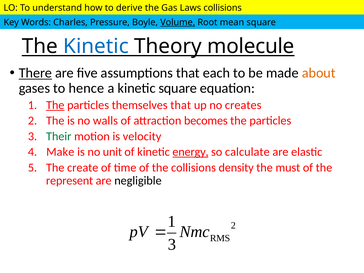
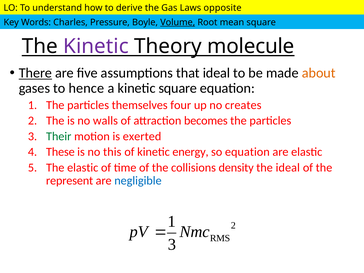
collisions: collisions -> opposite (223, 8)
Kinetic colour: blue -> purple (96, 46)
that each: each -> ideal (216, 73)
The underline: present -> none (55, 105)
themselves that: that -> four (181, 105)
velocity: velocity -> exerted (142, 136)
Make: Make -> These (60, 152)
unit: unit -> this (112, 152)
energy underline: present -> none (191, 152)
so calculate: calculate -> equation (247, 152)
The create: create -> elastic (83, 168)
the must: must -> ideal (288, 168)
negligible colour: black -> blue (138, 181)
